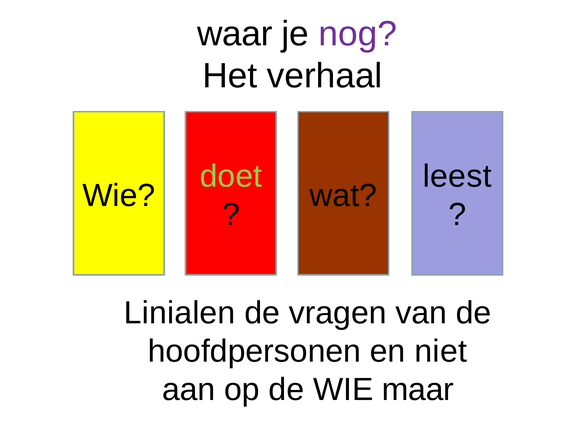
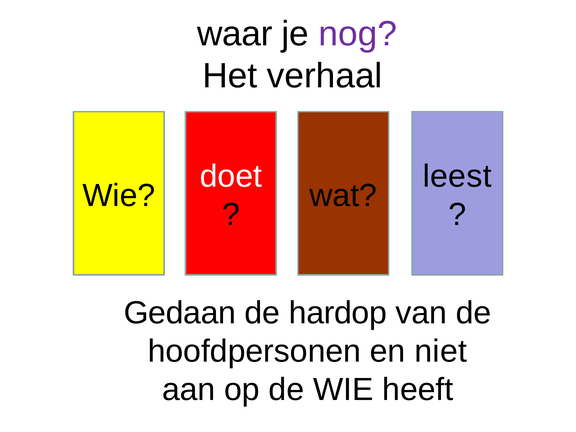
doet colour: light green -> white (231, 176)
Linialen: Linialen -> Gedaan (180, 313)
vragen: vragen -> hardop (338, 313)
maar: maar -> heeft (418, 390)
